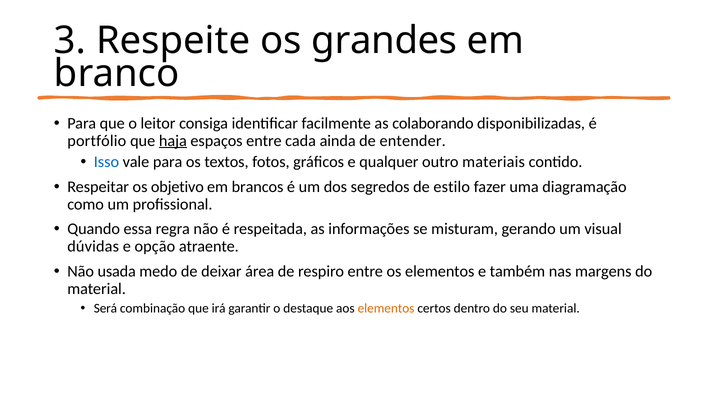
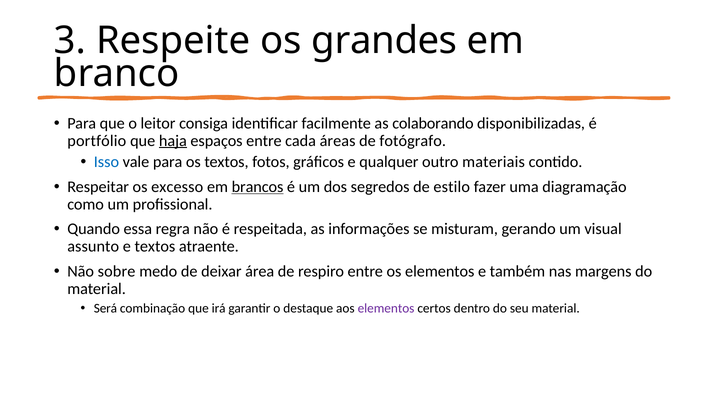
ainda: ainda -> áreas (338, 141)
entender: entender -> fotógrafo (413, 141)
objetivo: objetivo -> excesso (177, 187)
brancos underline: none -> present (258, 187)
dúvidas: dúvidas -> assunto (93, 247)
e opção: opção -> textos (155, 247)
usada: usada -> sobre (117, 272)
elementos colour: orange -> purple (386, 309)
